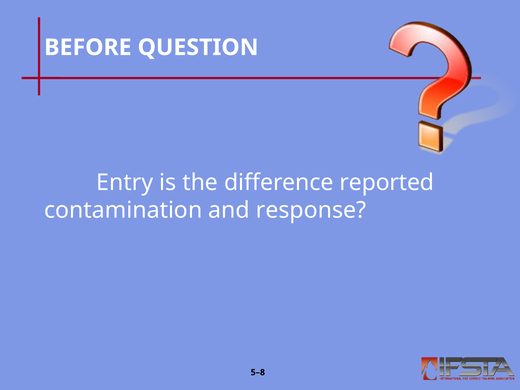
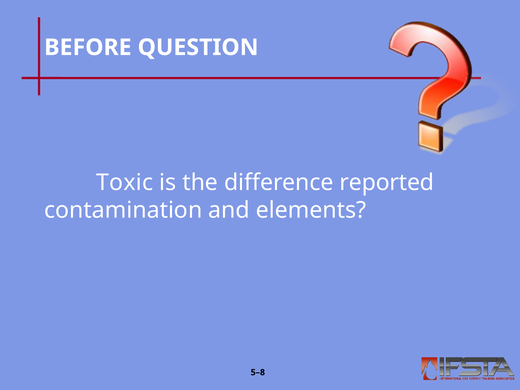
Entry: Entry -> Toxic (125, 182)
response: response -> elements (311, 210)
